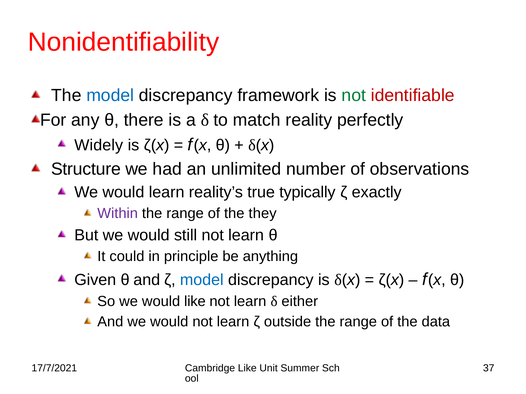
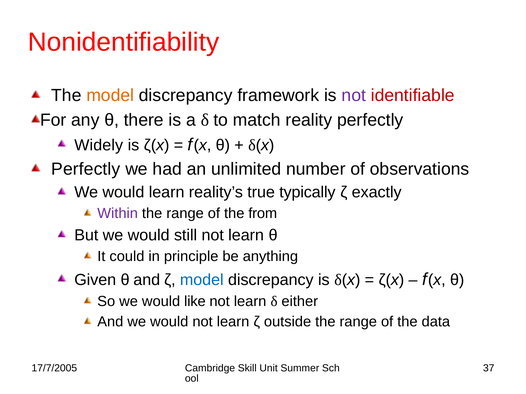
model colour: blue -> orange (110, 96)
not colour: green -> purple (354, 96)
Structure: Structure -> Perfectly (86, 169)
they: they -> from (263, 214)
17/7/2021: 17/7/2021 -> 17/7/2005 (54, 369)
Cambridge Like: Like -> Skill (247, 369)
